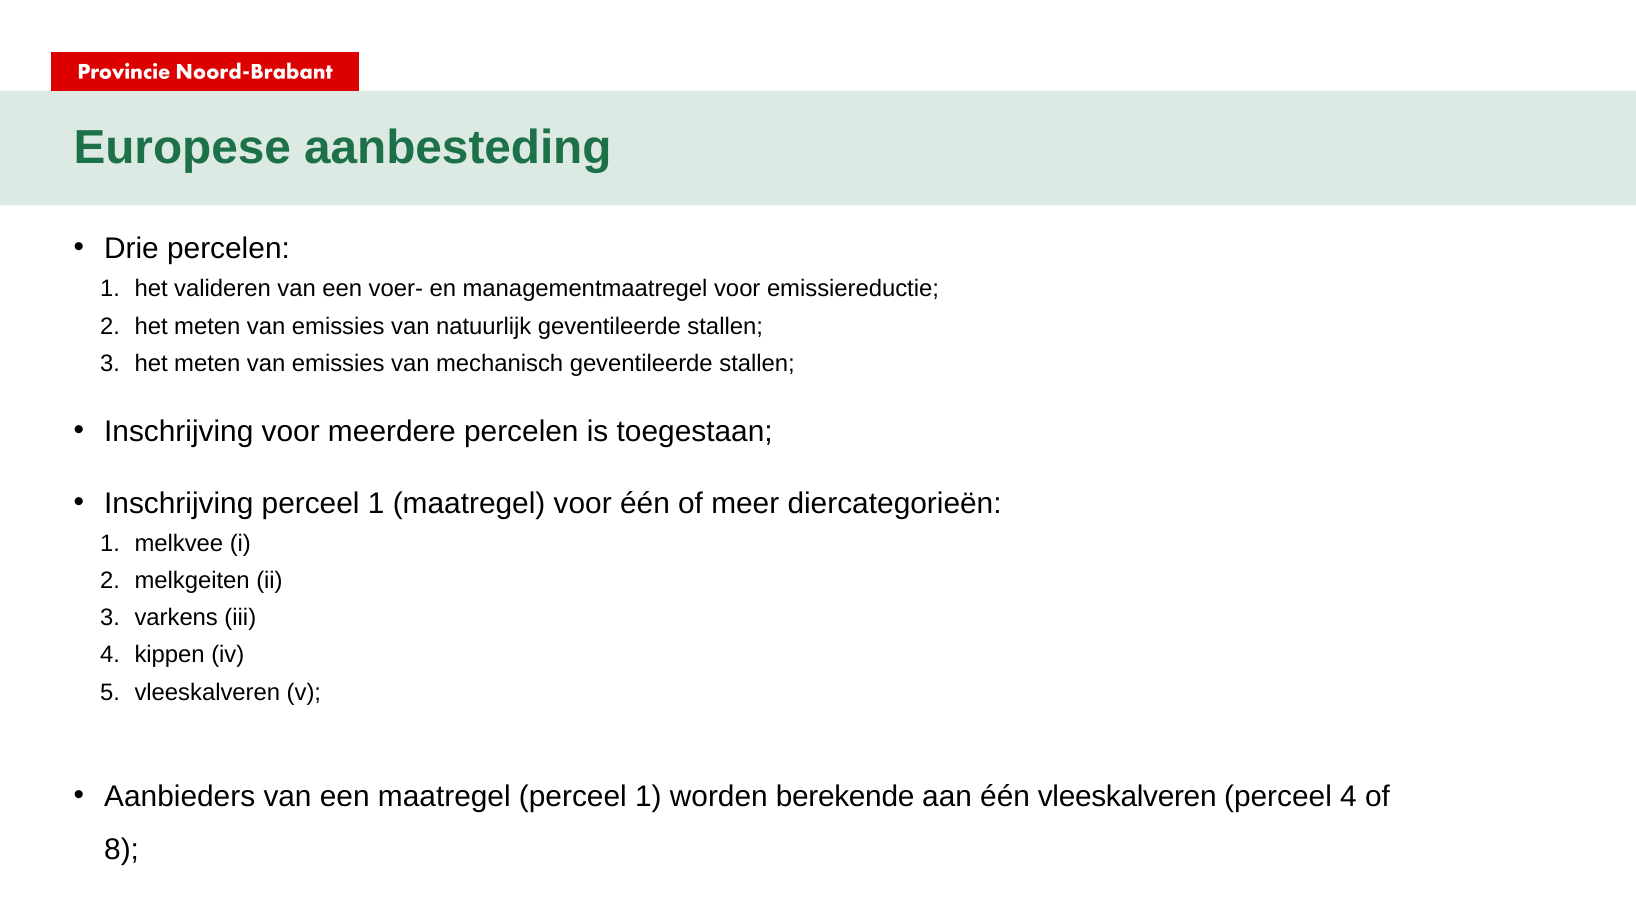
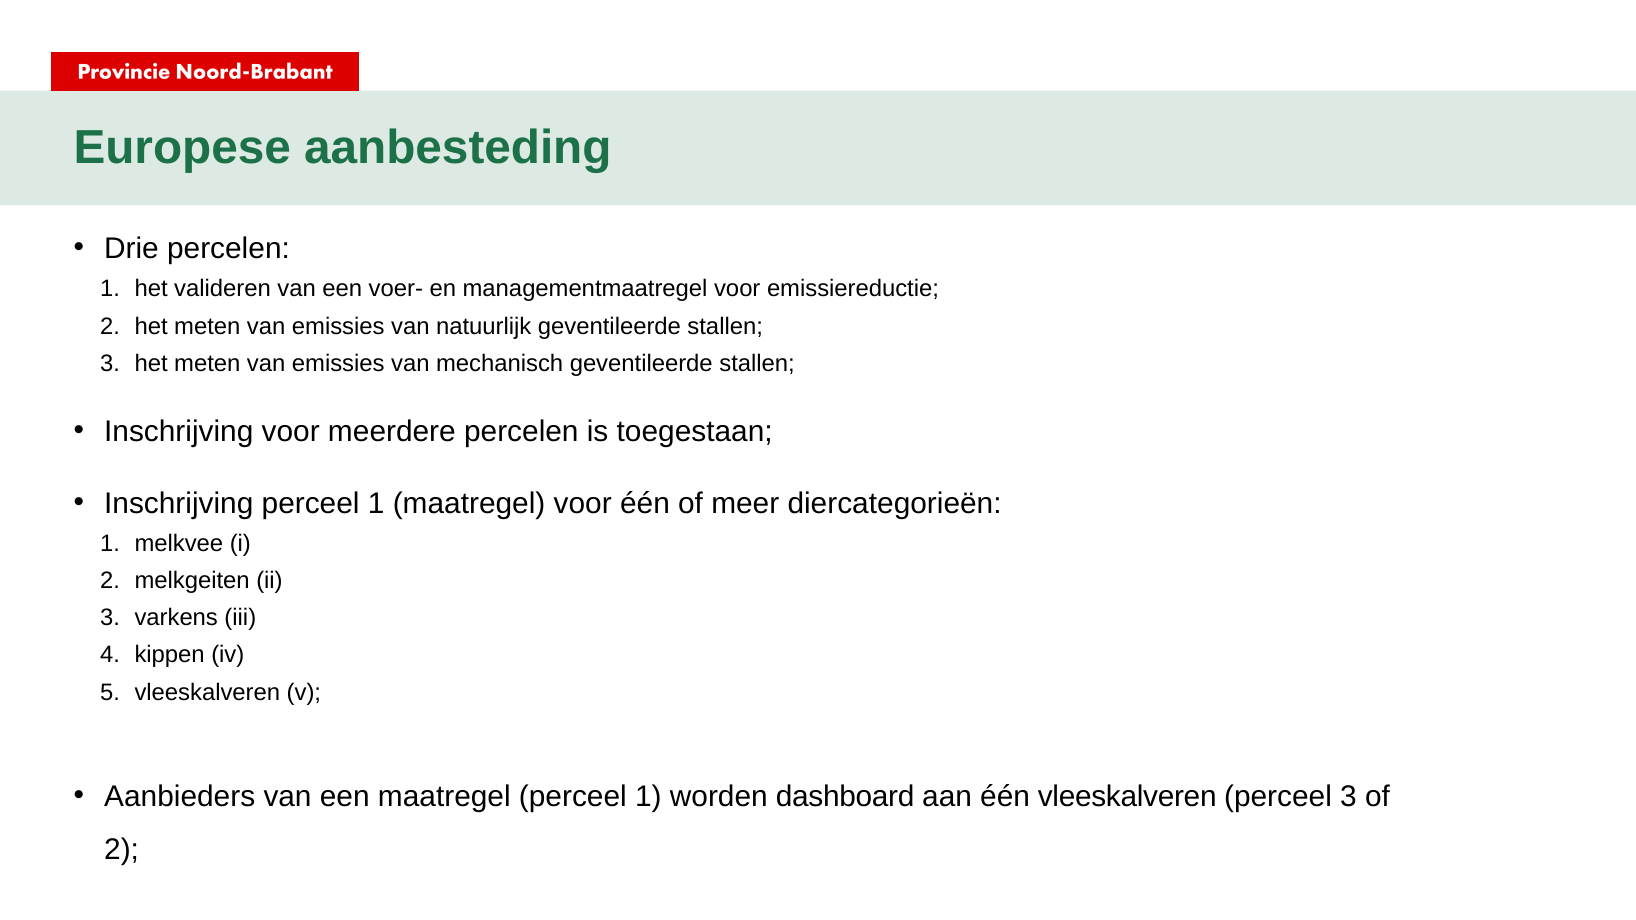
berekende: berekende -> dashboard (845, 797)
perceel 4: 4 -> 3 (1349, 797)
8: 8 -> 2 (122, 850)
